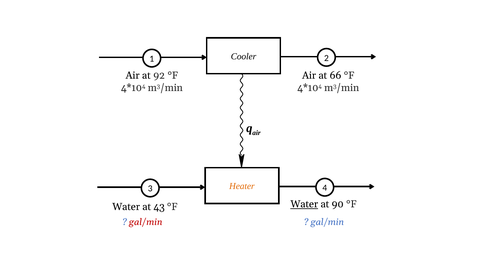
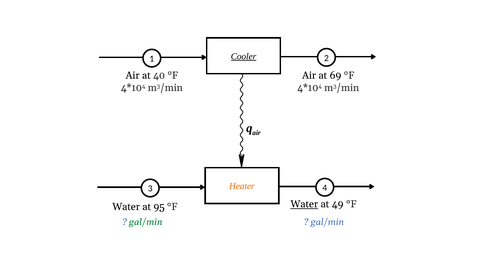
Cooler underline: none -> present (244, 56)
92: 92 -> 40 (159, 75)
66: 66 -> 69 (336, 75)
43: 43 -> 95 (159, 207)
90: 90 -> 49 (338, 204)
gal/min colour: red -> green (146, 222)
